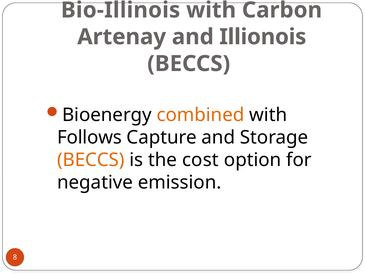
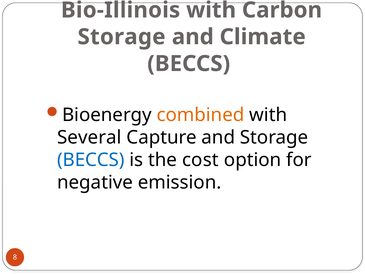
Artenay: Artenay -> Storage (122, 37)
Illionois: Illionois -> Climate (263, 37)
Follows: Follows -> Several (89, 137)
BECCS colour: orange -> blue (91, 160)
